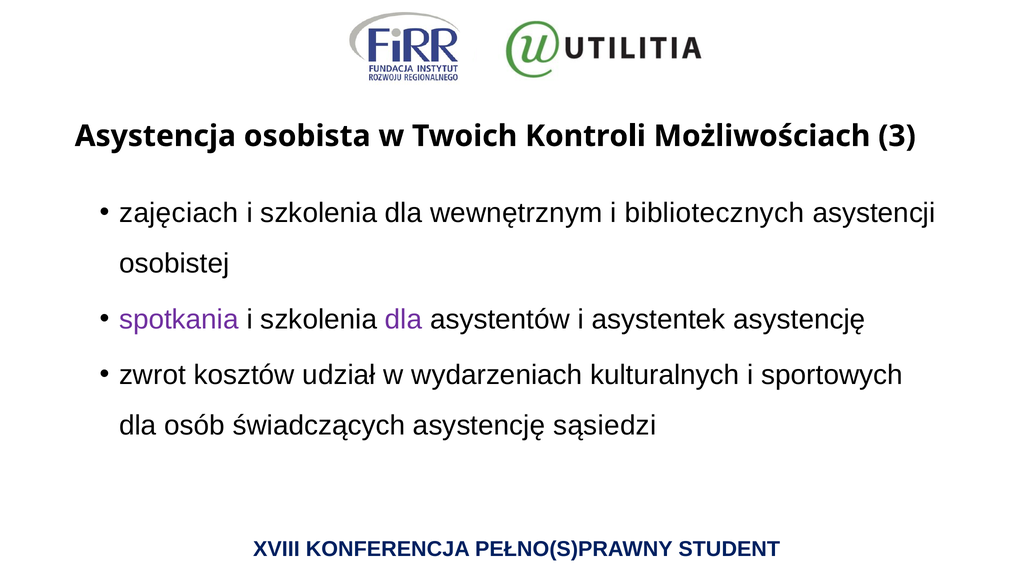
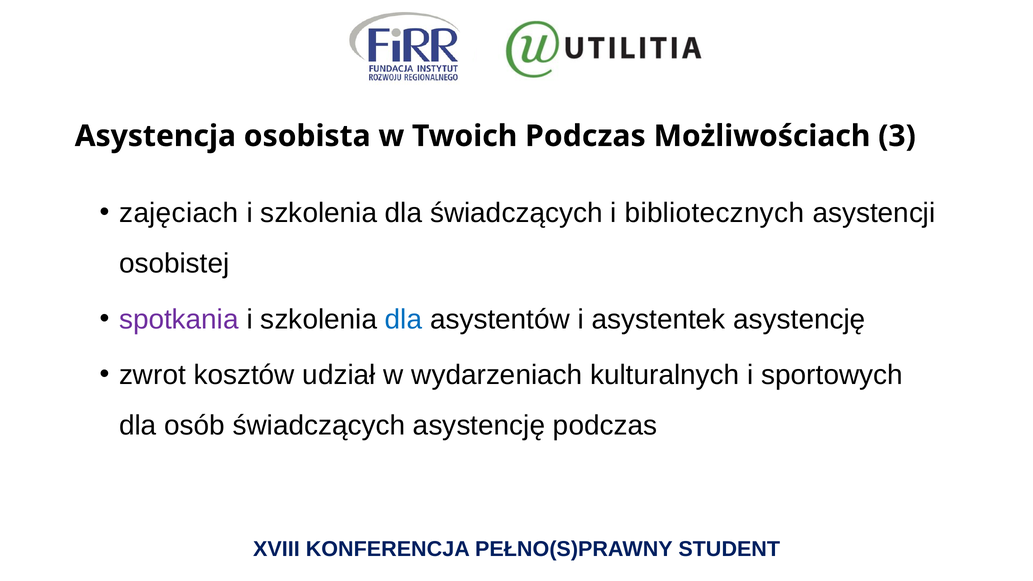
Twoich Kontroli: Kontroli -> Podczas (585, 136)
dla wewnętrznym: wewnętrznym -> świadczących (516, 213)
dla colour: purple -> blue (404, 319)
asystencję sąsiedzi: sąsiedzi -> podczas (605, 426)
